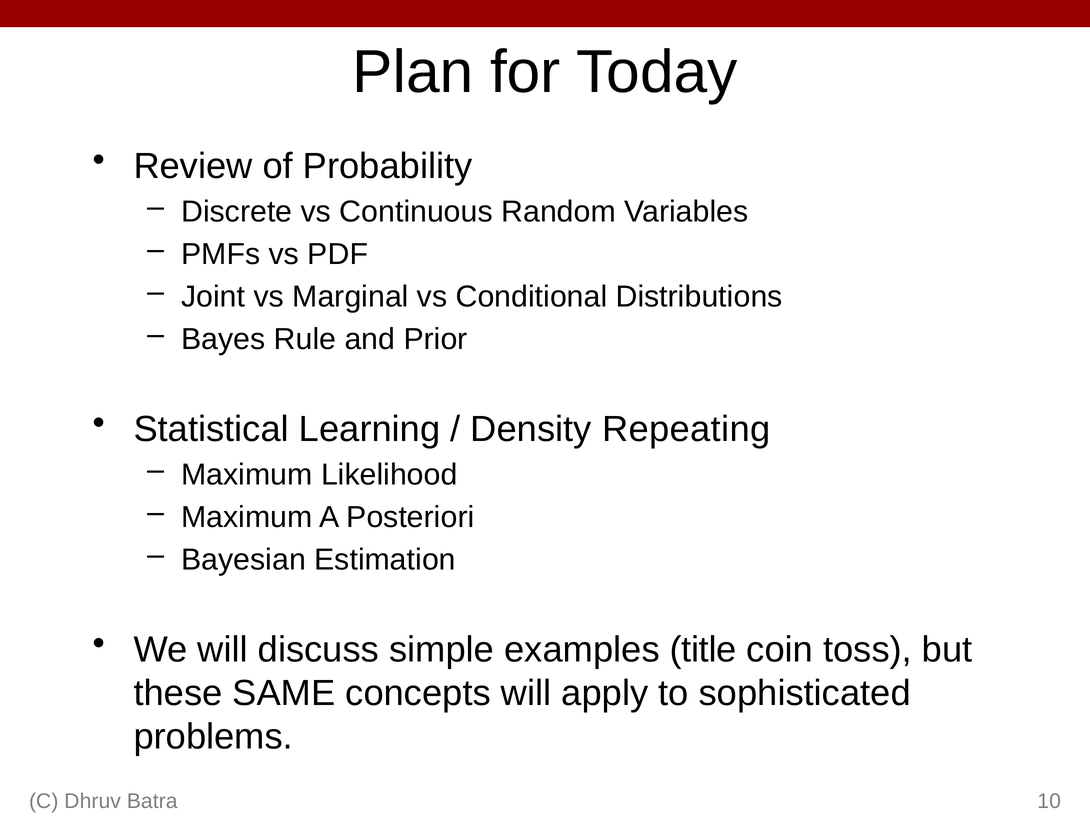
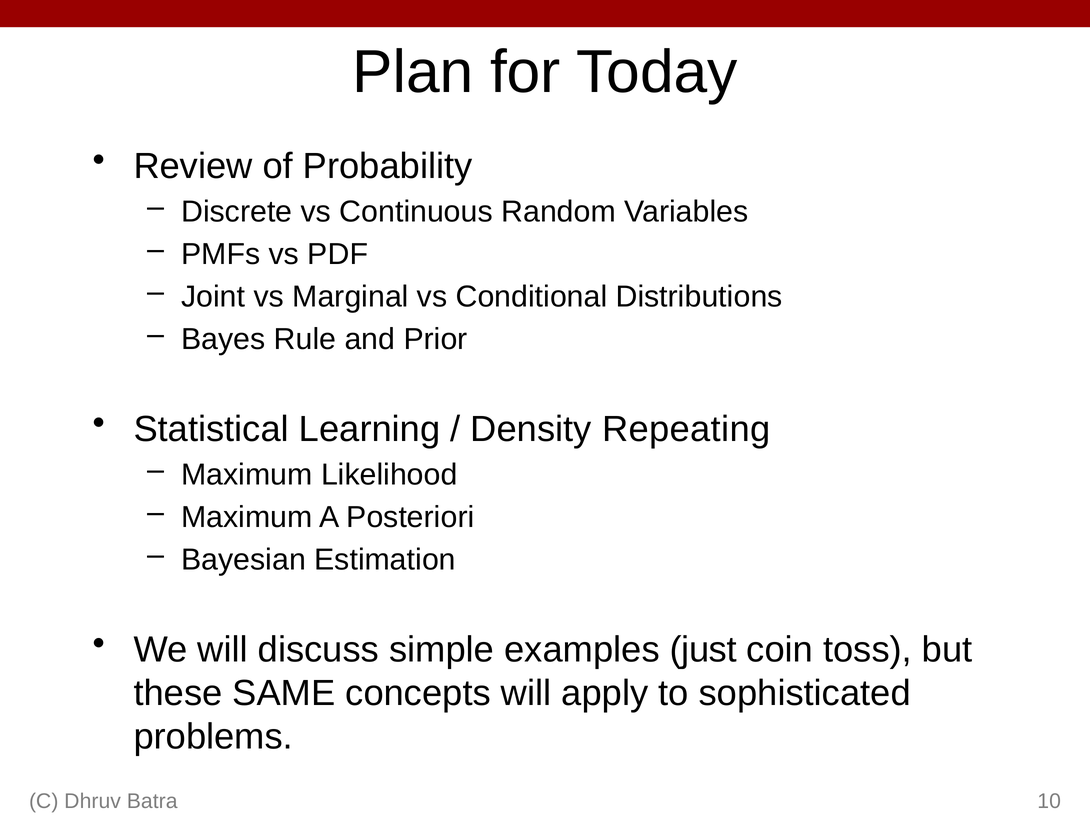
title: title -> just (703, 649)
